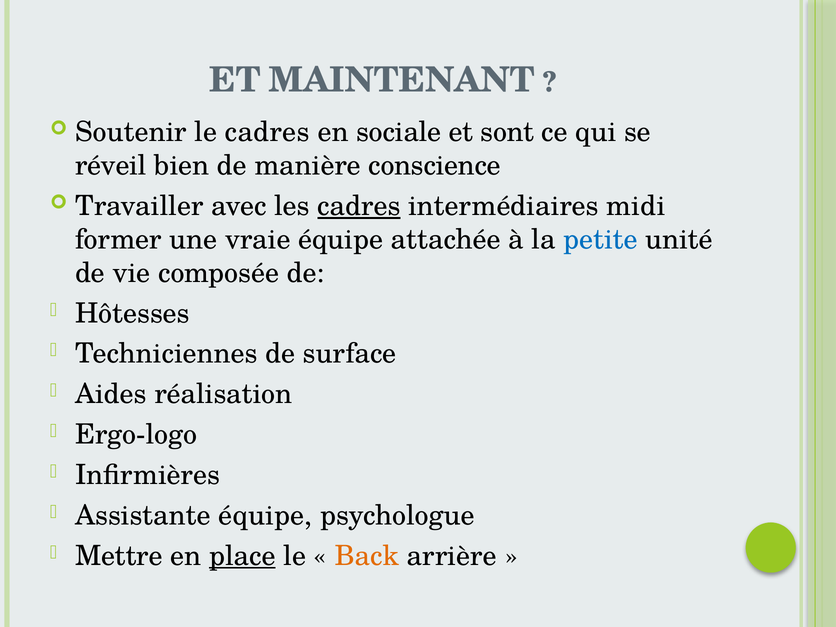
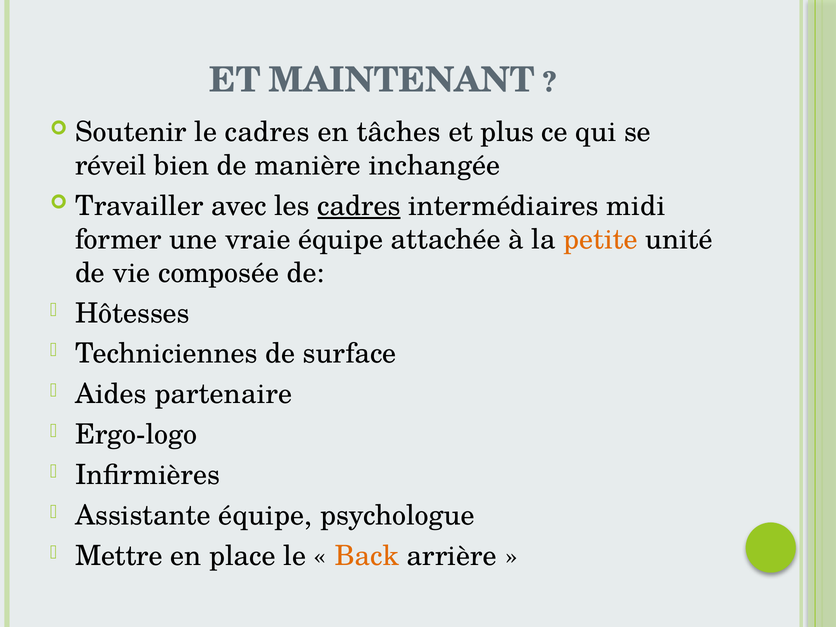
sociale: sociale -> tâches (399, 132)
sont: sont -> plus (507, 132)
conscience: conscience -> inchangée (434, 166)
petite colour: blue -> orange (600, 239)
réalisation: réalisation -> partenaire (223, 394)
place underline: present -> none (242, 556)
